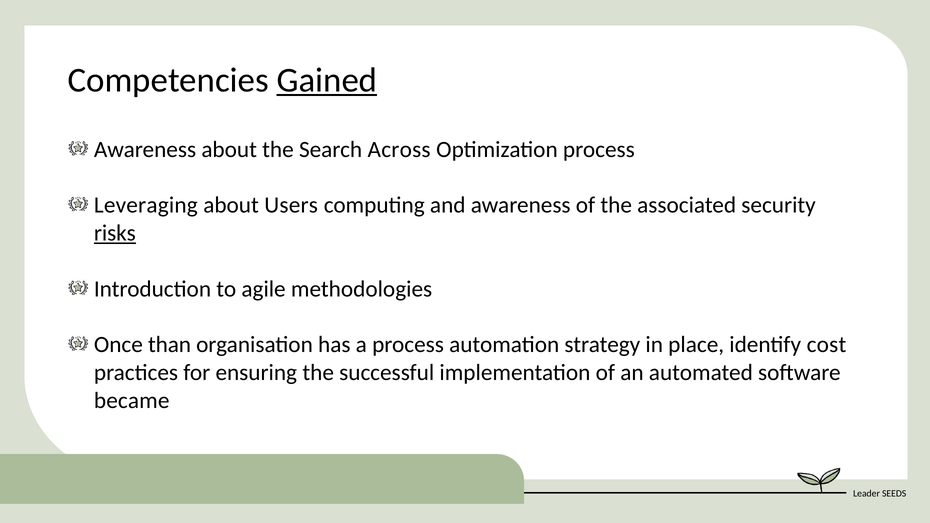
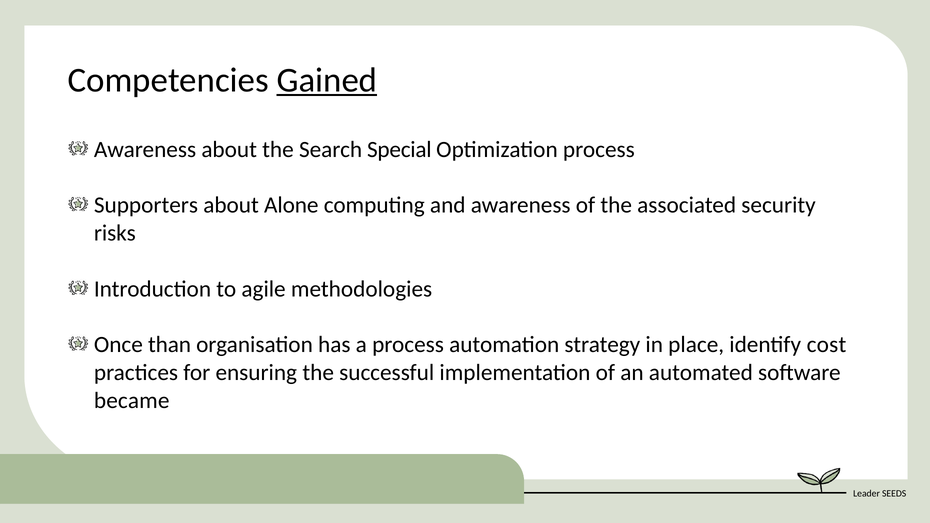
Across: Across -> Special (399, 149)
Leveraging: Leveraging -> Supporters (146, 205)
Users: Users -> Alone (291, 205)
risks underline: present -> none (115, 233)
